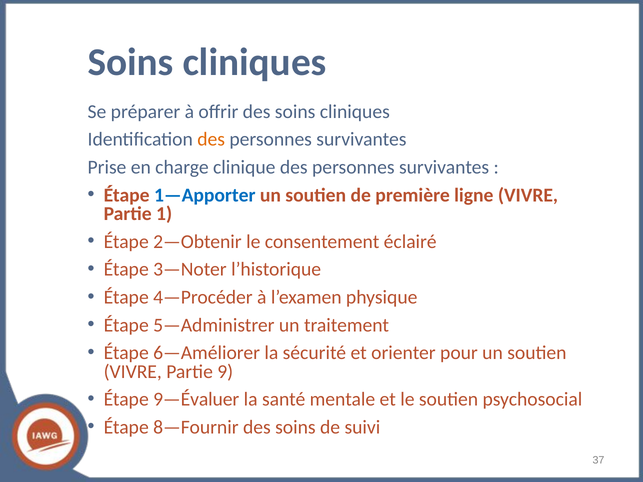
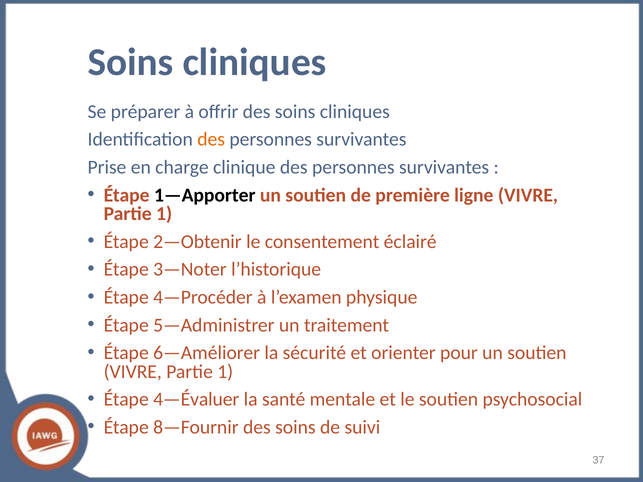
1—Apporter colour: blue -> black (205, 195)
9: 9 -> 1 (225, 372)
9—Évaluer: 9—Évaluer -> 4—Évaluer (196, 400)
